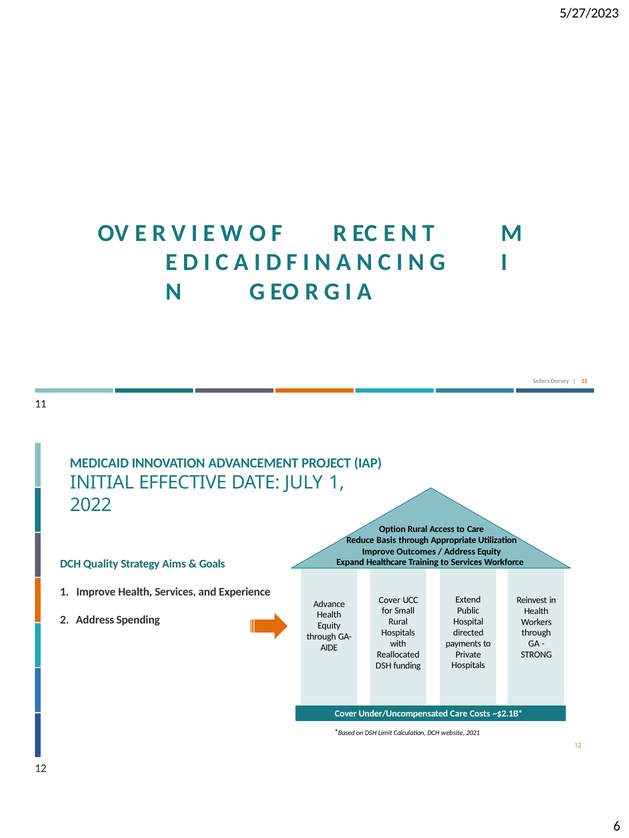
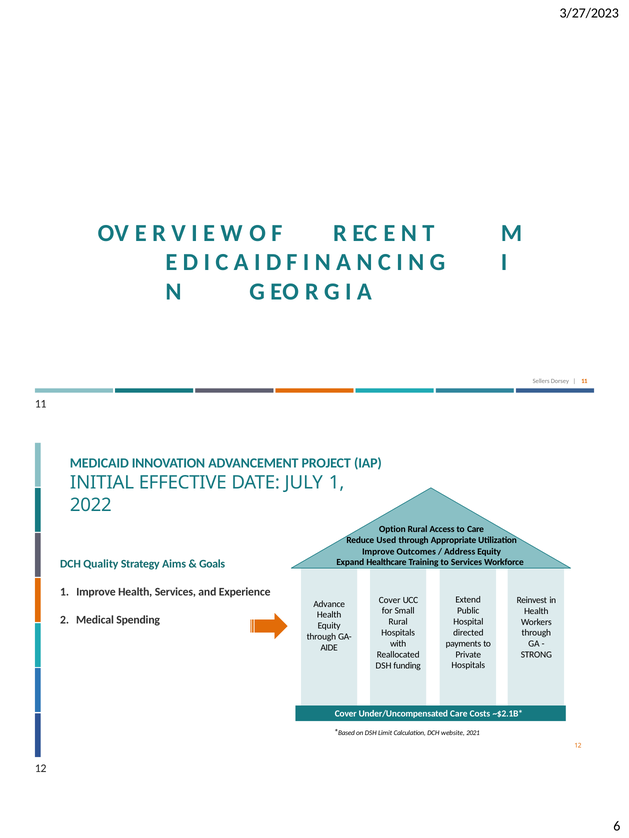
5/27/2023: 5/27/2023 -> 3/27/2023 (589, 13)
Basis: Basis -> Used (386, 541)
2 Address: Address -> Medical (95, 620)
